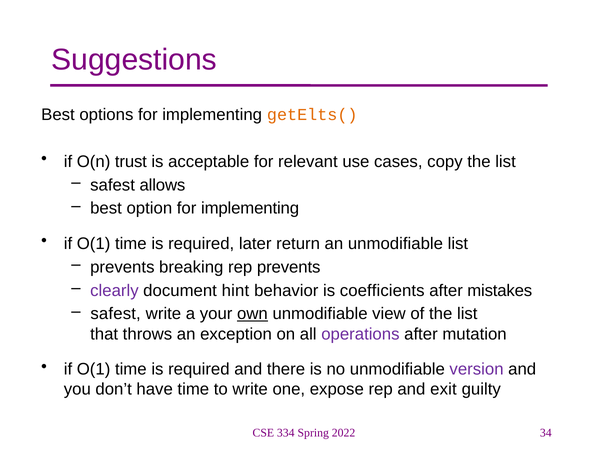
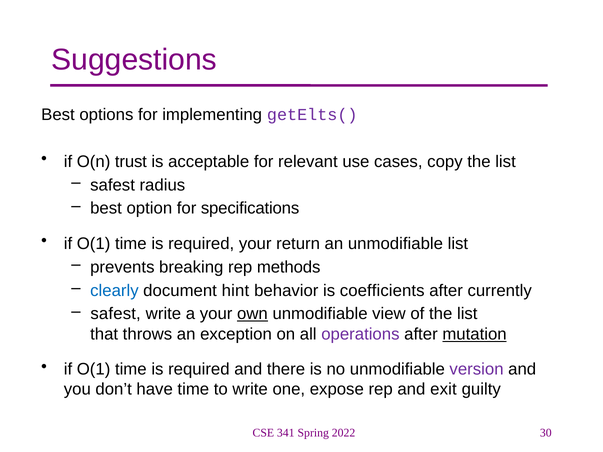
getElts( colour: orange -> purple (312, 115)
allows: allows -> radius (162, 185)
option for implementing: implementing -> specifications (250, 209)
required later: later -> your (255, 244)
rep prevents: prevents -> methods (289, 267)
clearly colour: purple -> blue (114, 291)
mistakes: mistakes -> currently (500, 291)
mutation underline: none -> present (475, 334)
334: 334 -> 341 (286, 433)
34: 34 -> 30 (546, 433)
